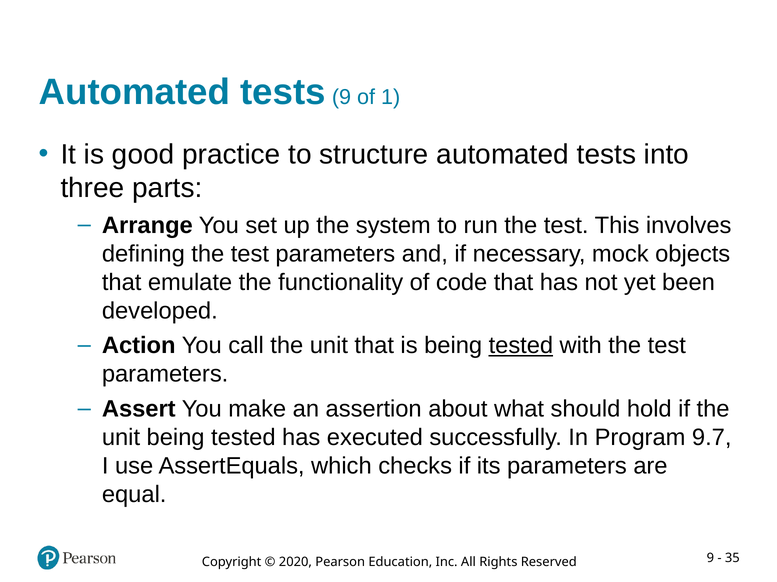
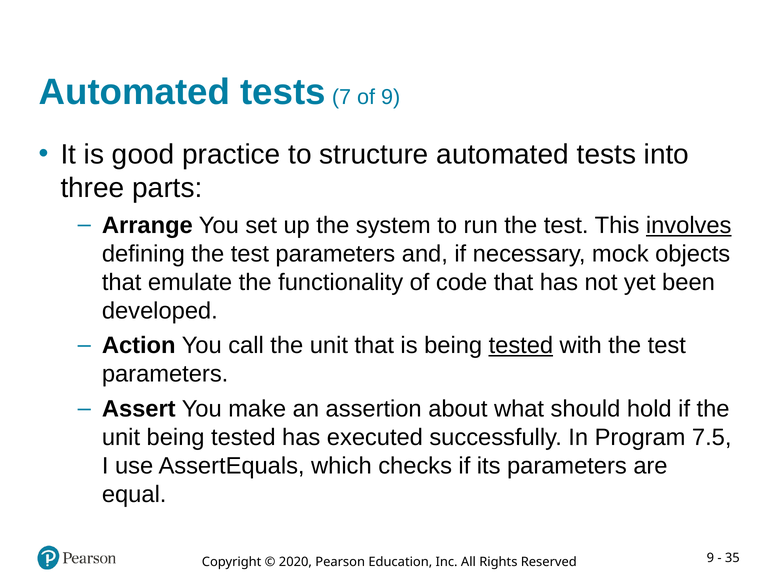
tests 9: 9 -> 7 (341, 97)
of 1: 1 -> 9 (391, 97)
involves underline: none -> present (689, 226)
9.7: 9.7 -> 7.5 (712, 438)
